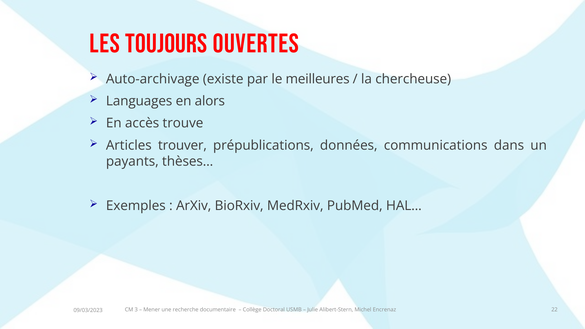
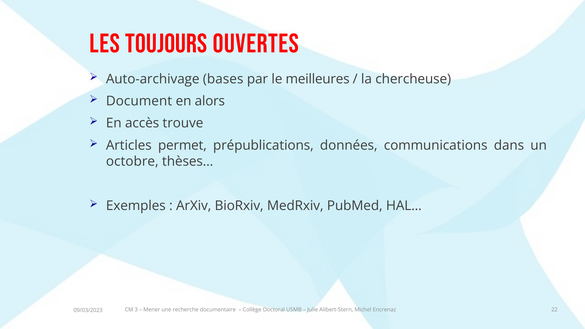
existe: existe -> bases (223, 79)
Languages: Languages -> Document (139, 101)
trouver: trouver -> permet (182, 145)
payants: payants -> octobre (132, 161)
